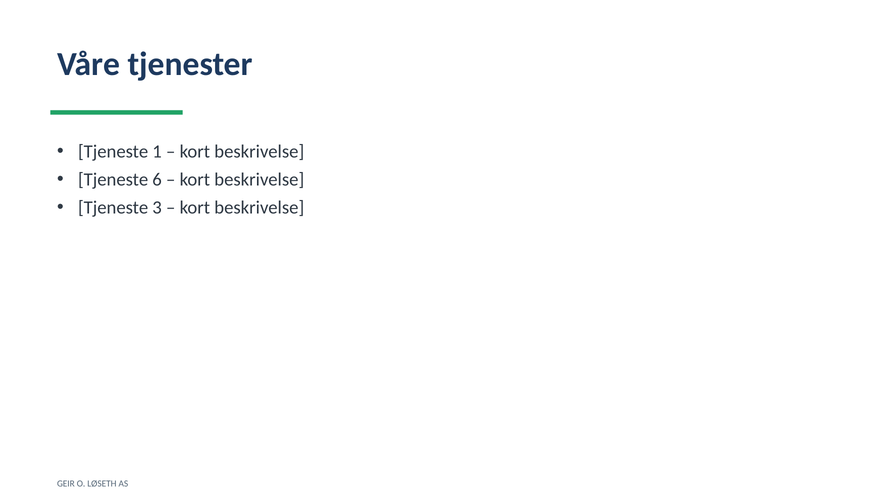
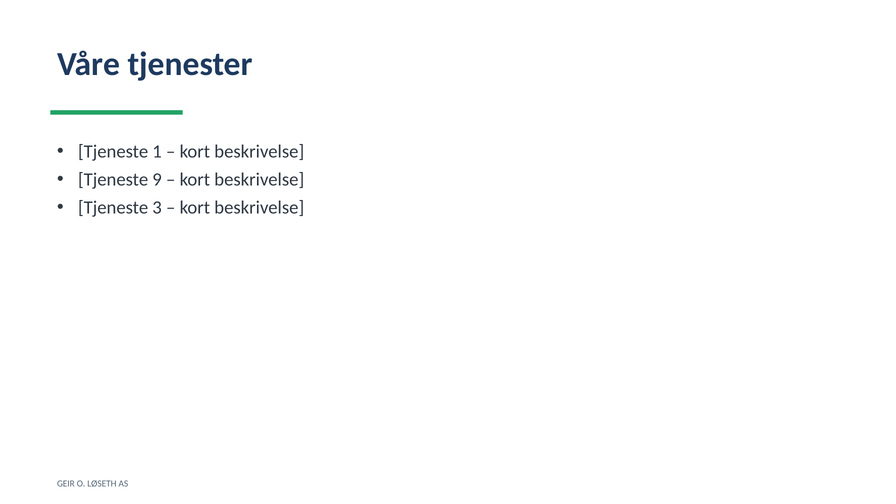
6: 6 -> 9 (157, 180)
